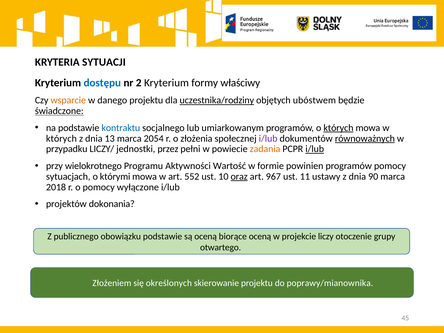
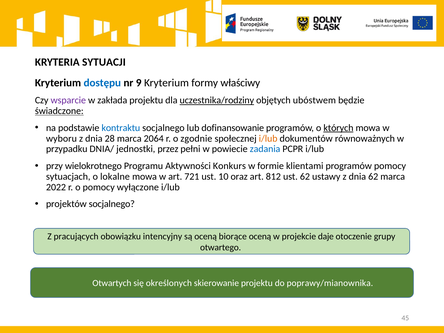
2: 2 -> 9 (139, 83)
wsparcie colour: orange -> purple (68, 100)
danego: danego -> zakłada (112, 100)
umiarkowanym: umiarkowanym -> dofinansowanie (233, 128)
których: których -> wyboru (61, 138)
13: 13 -> 28 (110, 138)
2054: 2054 -> 2064 (154, 138)
złożenia: złożenia -> zgodnie (196, 138)
i/lub colour: purple -> orange (268, 138)
równoważnych underline: present -> none (365, 138)
LICZY/: LICZY/ -> DNIA/ (102, 149)
zadania colour: orange -> blue (265, 149)
i/lub underline: present -> none (315, 149)
Wartość: Wartość -> Konkurs (229, 166)
powinien: powinien -> klientami (305, 166)
którymi: którymi -> lokalne (115, 177)
552: 552 -> 721 (192, 177)
oraz underline: present -> none (239, 177)
967: 967 -> 812 (273, 177)
ust 11: 11 -> 62 (305, 177)
dnia 90: 90 -> 62 (373, 177)
2018: 2018 -> 2022 (56, 187)
projektów dokonania: dokonania -> socjalnego (112, 204)
publicznego: publicznego -> pracujących (76, 236)
obowiązku podstawie: podstawie -> intencyjny (163, 236)
liczy: liczy -> daje (326, 236)
Złożeniem: Złożeniem -> Otwartych (112, 283)
